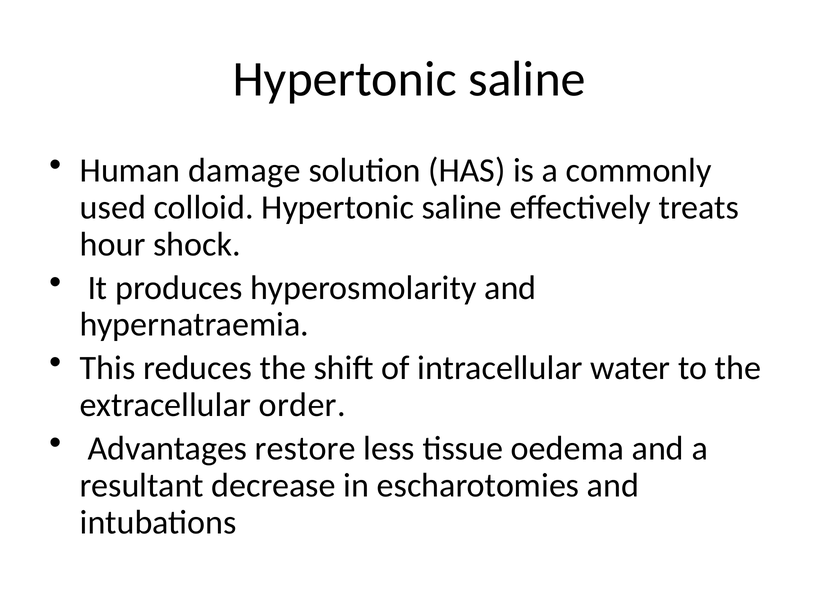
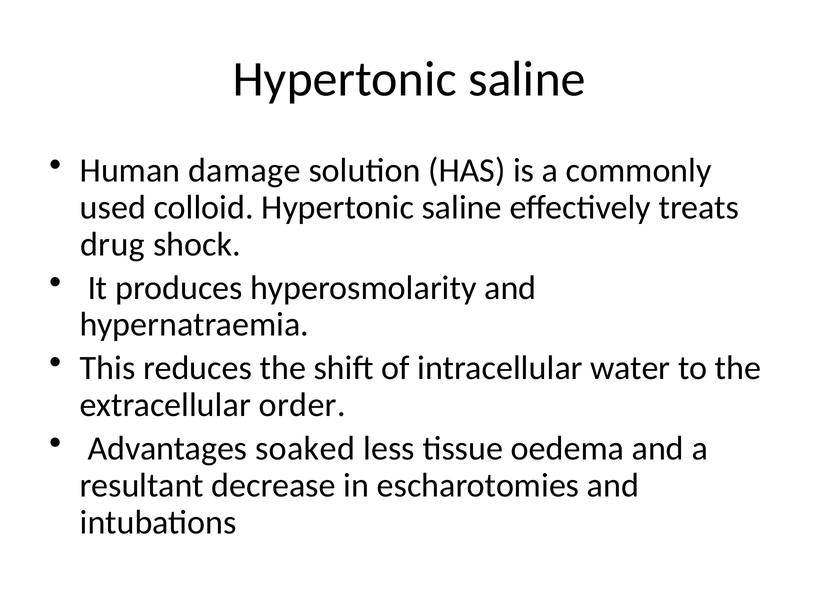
hour: hour -> drug (112, 244)
restore: restore -> soaked (305, 448)
